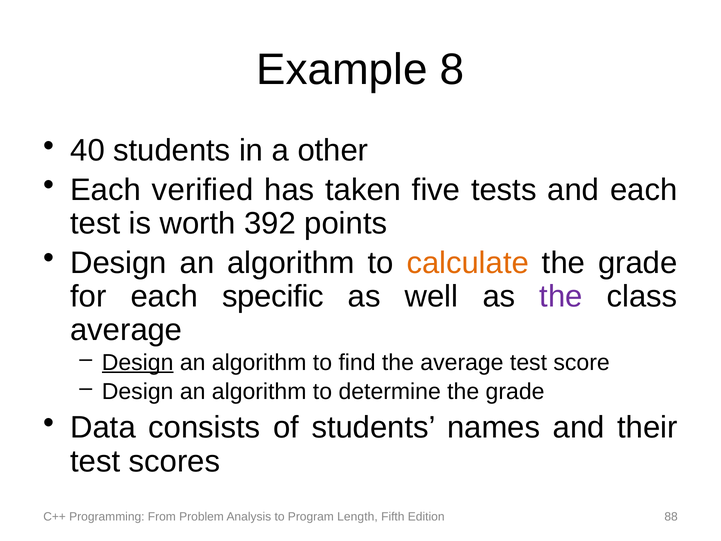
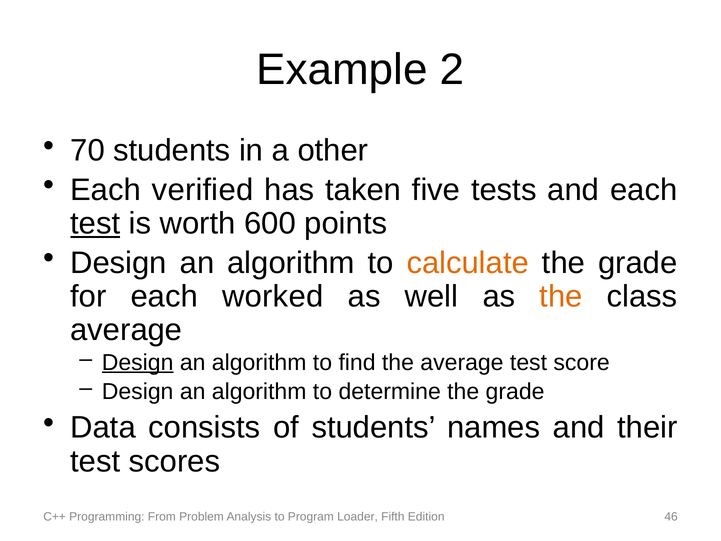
8: 8 -> 2 (452, 70)
40: 40 -> 70 (88, 151)
test underline: none -> present (95, 223)
392: 392 -> 600 (270, 223)
specific: specific -> worked (273, 296)
the colour: purple -> orange (561, 296)
Length: Length -> Loader (358, 516)
88: 88 -> 46 (671, 516)
